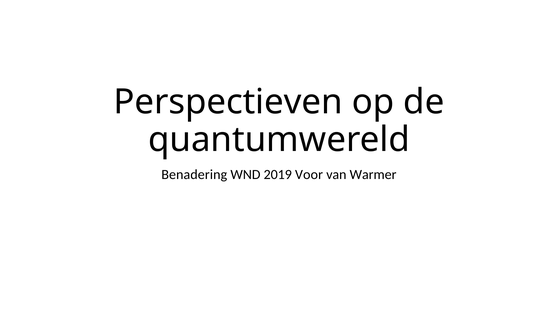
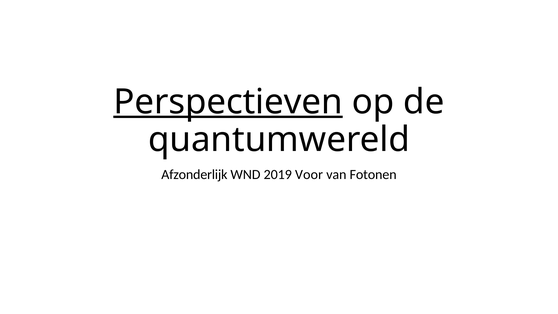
Perspectieven underline: none -> present (228, 102)
Benadering: Benadering -> Afzonderlijk (194, 174)
Warmer: Warmer -> Fotonen (373, 174)
